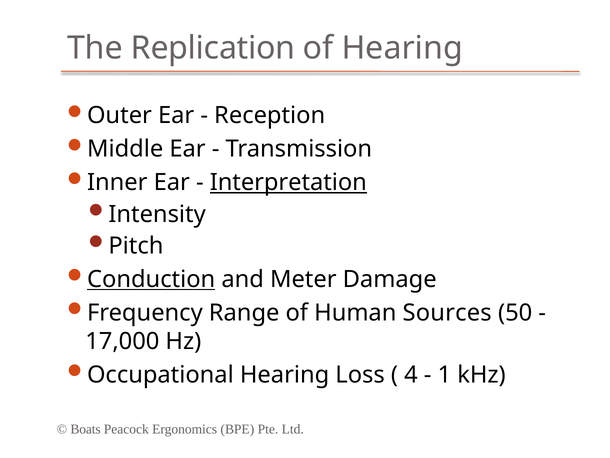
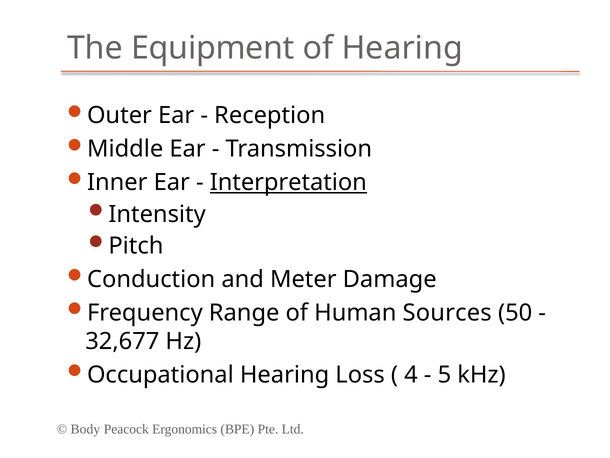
Replication: Replication -> Equipment (213, 48)
Conduction underline: present -> none (151, 279)
17,000: 17,000 -> 32,677 (122, 341)
1: 1 -> 5 (444, 374)
Boats: Boats -> Body (85, 429)
